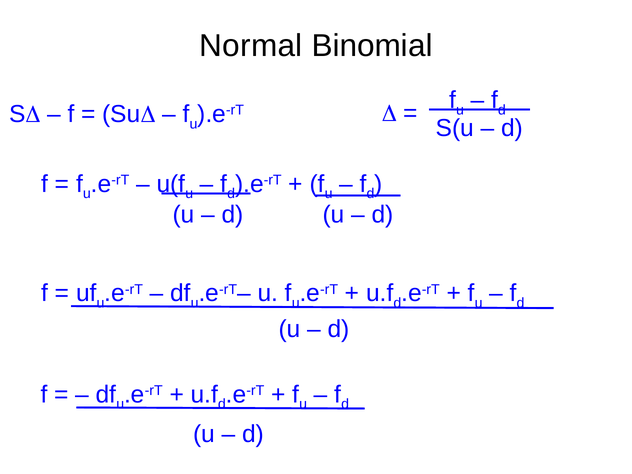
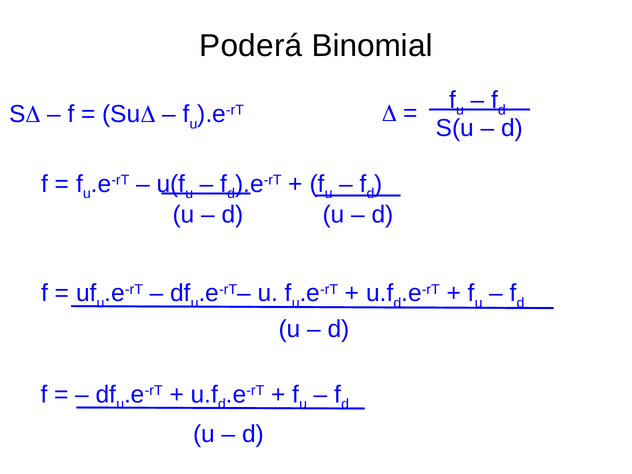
Normal: Normal -> Poderá (251, 46)
